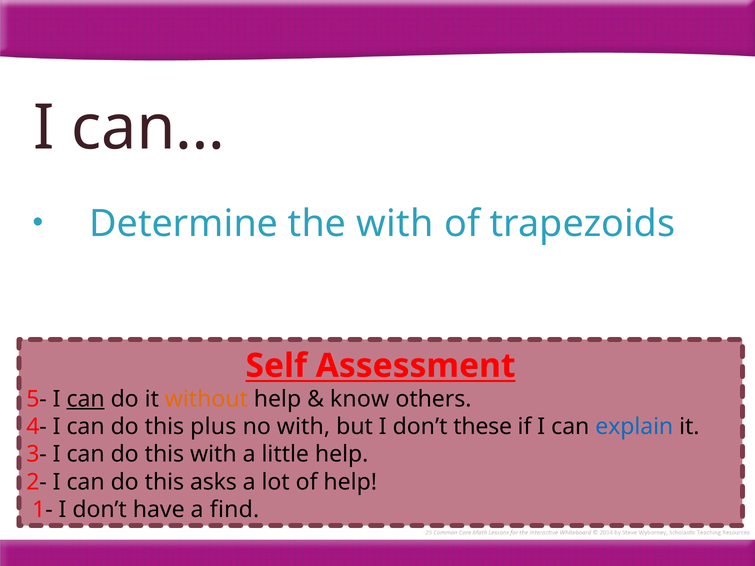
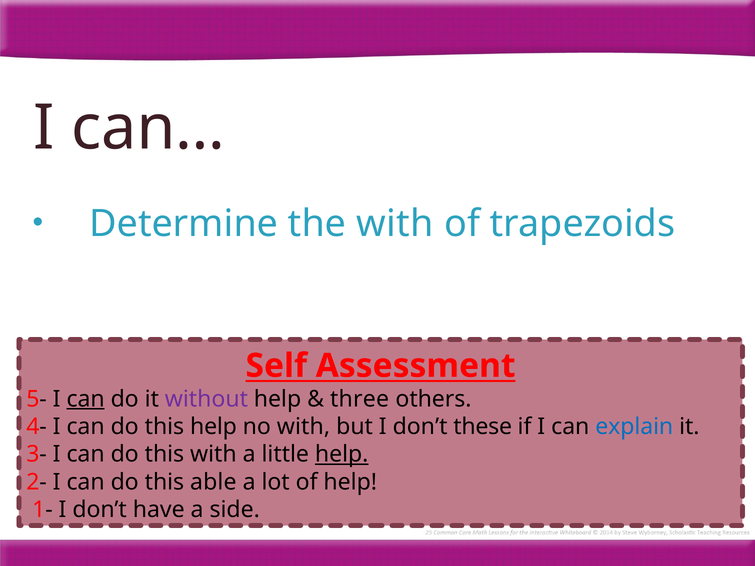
without colour: orange -> purple (206, 399)
know: know -> three (360, 399)
this plus: plus -> help (213, 427)
help underline: none -> present (342, 455)
asks: asks -> able (213, 482)
find: find -> side (235, 510)
